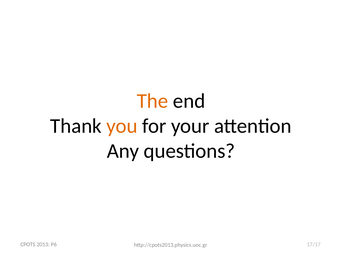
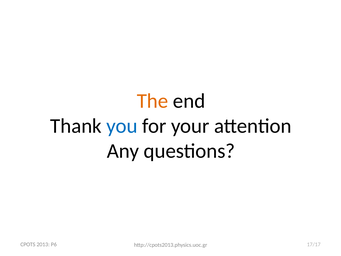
you colour: orange -> blue (122, 126)
